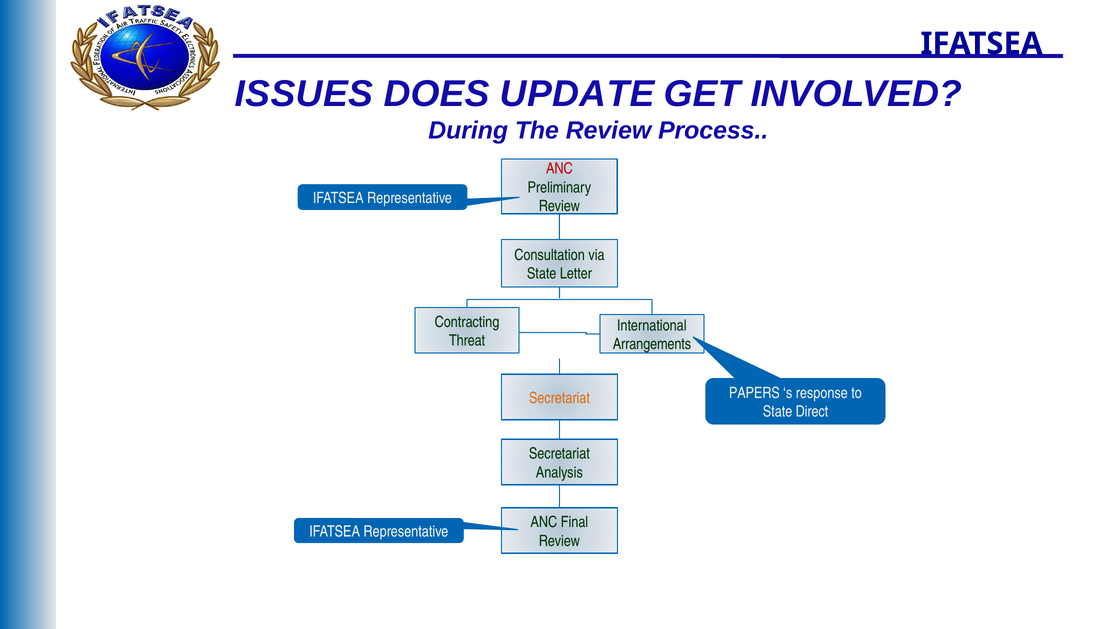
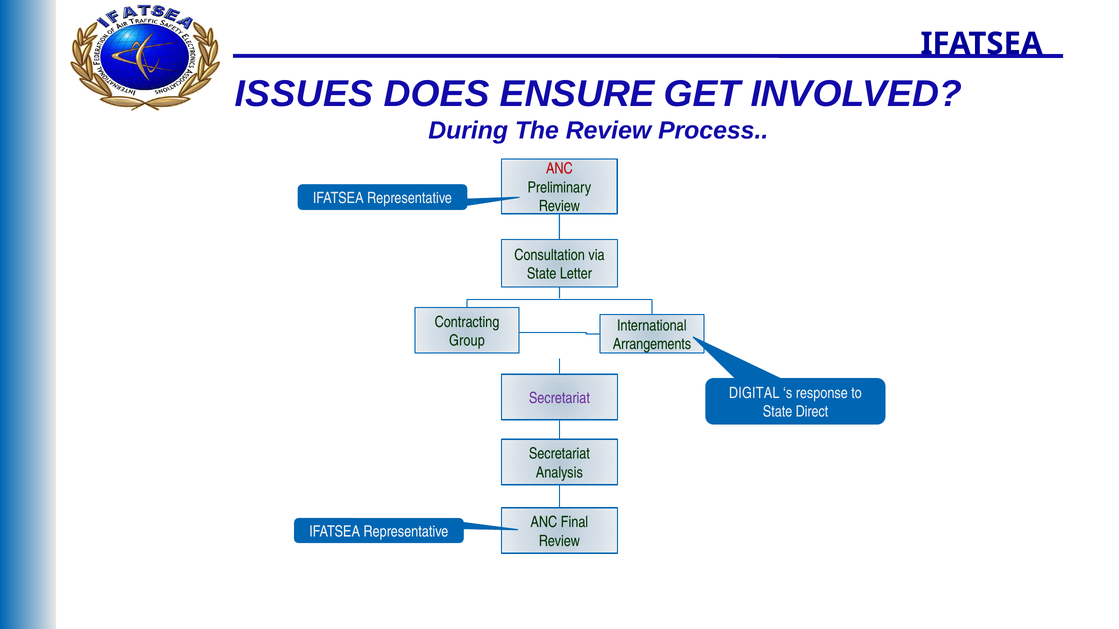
UPDATE: UPDATE -> ENSURE (577, 94)
Threat: Threat -> Group (467, 341)
PAPERS: PAPERS -> DIGITAL (754, 393)
Secretariat colour: orange -> purple (559, 398)
